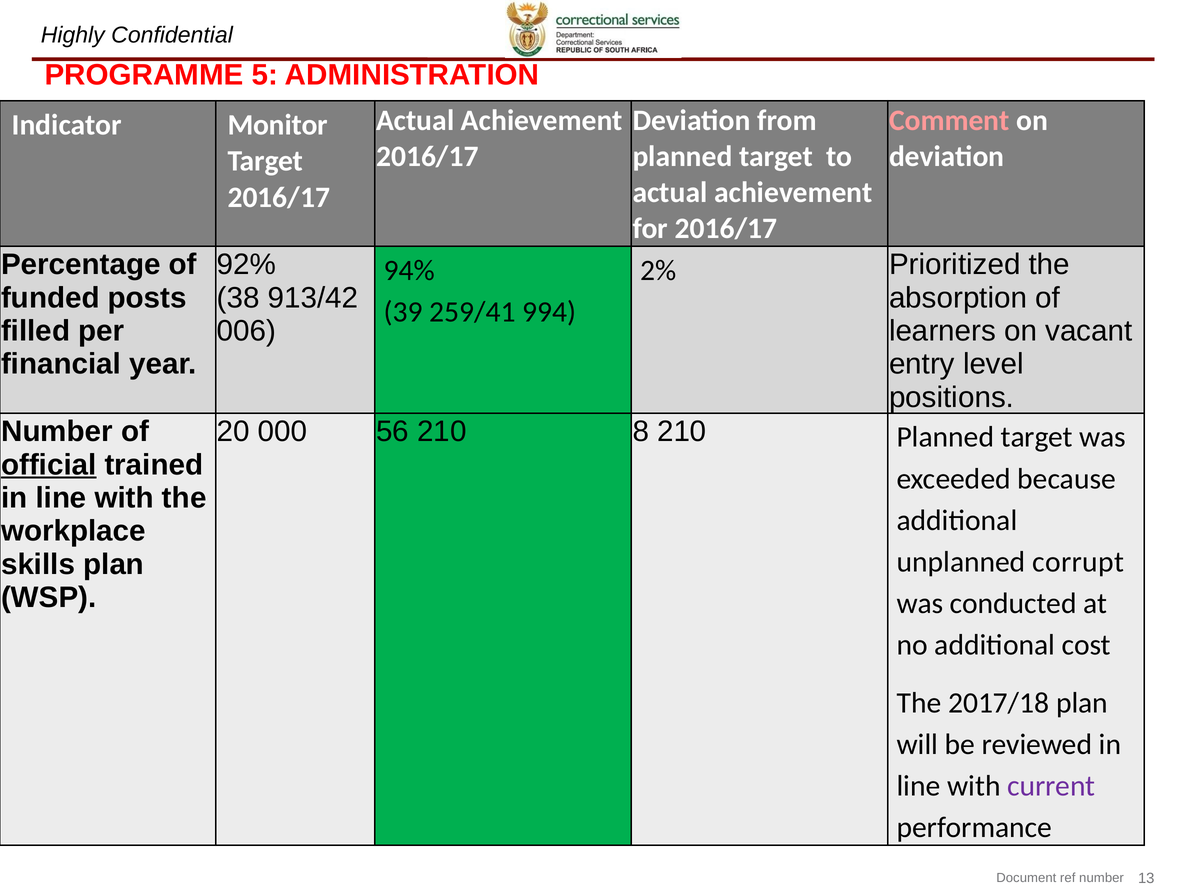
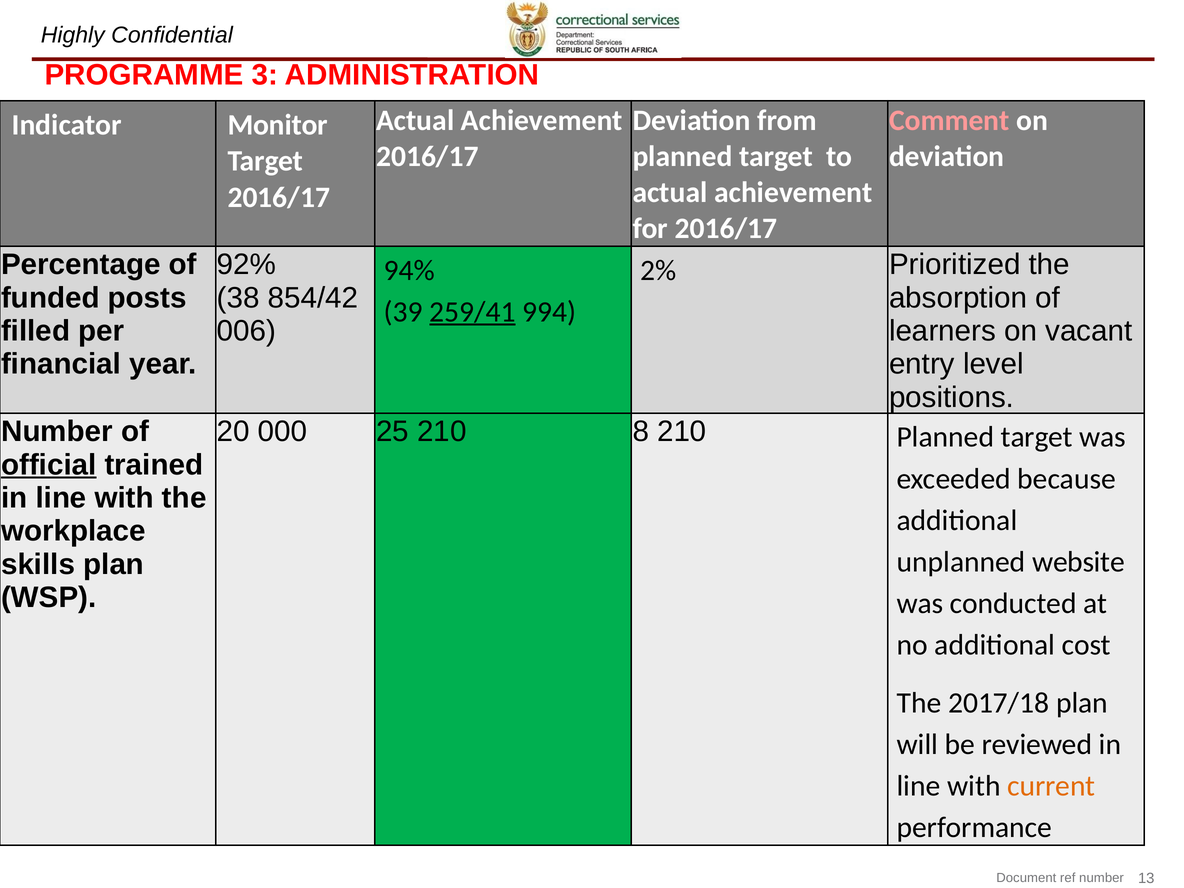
5: 5 -> 3 (265, 75)
913/42: 913/42 -> 854/42 (313, 298)
259/41 underline: none -> present (472, 312)
56: 56 -> 25 (393, 432)
corrupt: corrupt -> website (1078, 562)
current colour: purple -> orange (1051, 786)
